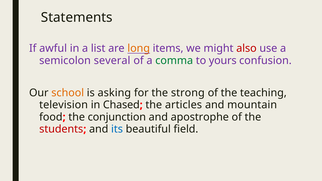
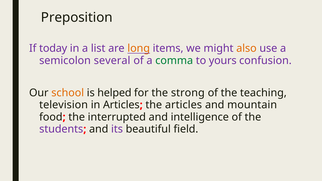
Statements: Statements -> Preposition (77, 17)
awful: awful -> today (53, 48)
also colour: red -> orange (246, 48)
asking: asking -> helped (114, 93)
in Chased: Chased -> Articles (121, 105)
conjunction: conjunction -> interrupted (117, 117)
apostrophe: apostrophe -> intelligence (200, 117)
students colour: red -> purple (61, 129)
its colour: blue -> purple (117, 129)
